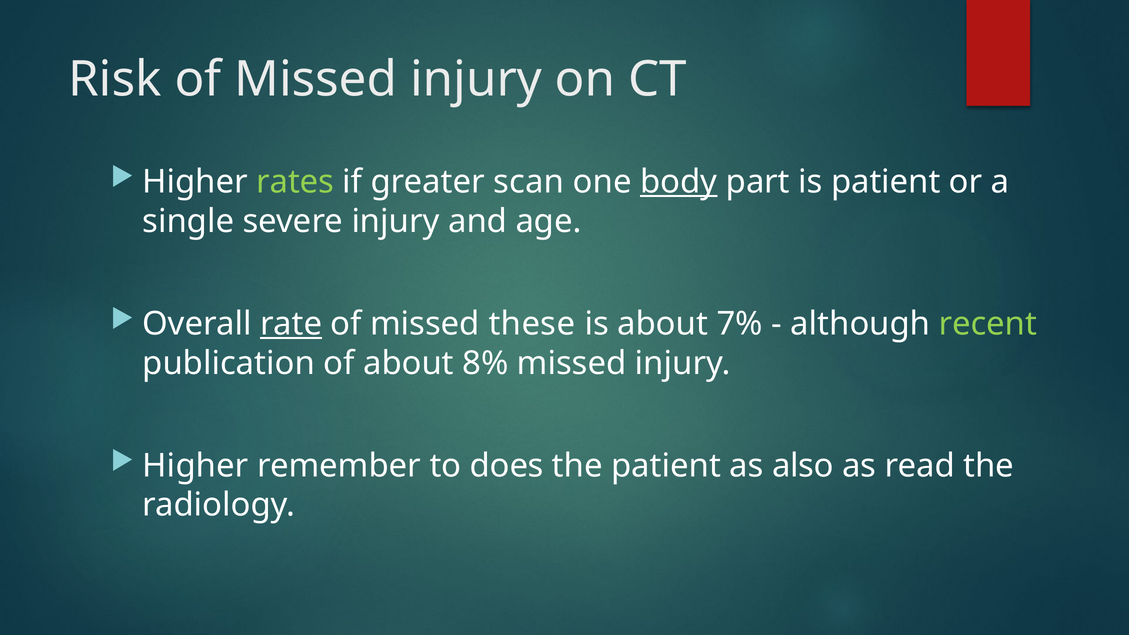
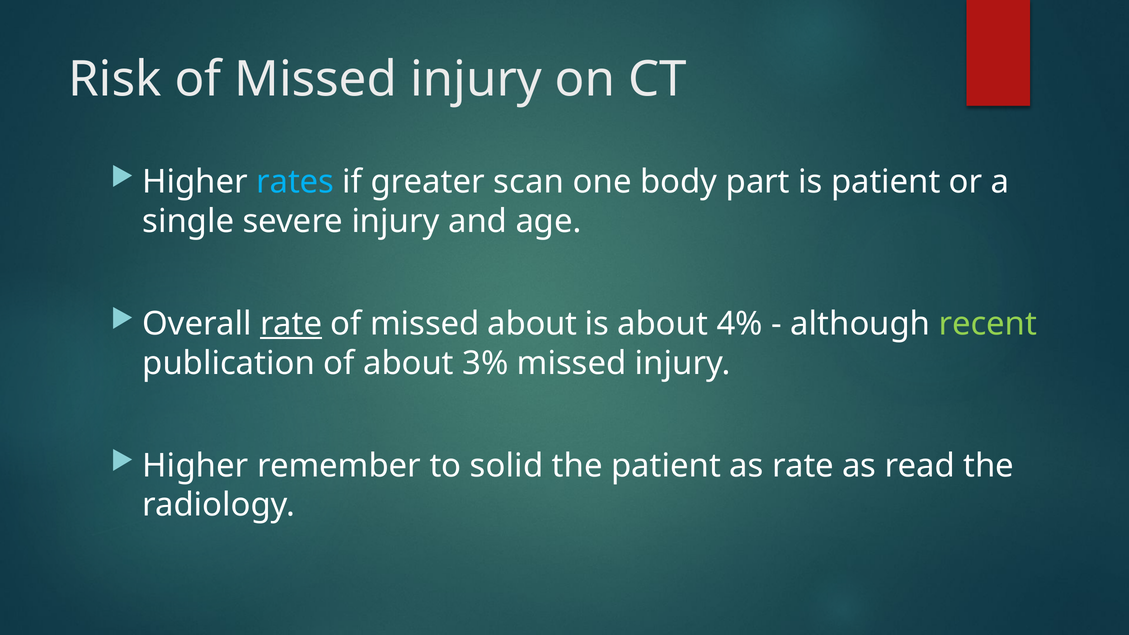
rates colour: light green -> light blue (295, 182)
body underline: present -> none (679, 182)
missed these: these -> about (532, 324)
7%: 7% -> 4% (740, 324)
8%: 8% -> 3% (485, 363)
does: does -> solid (507, 466)
as also: also -> rate (803, 466)
